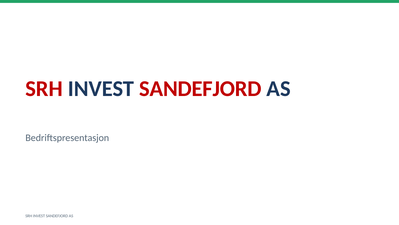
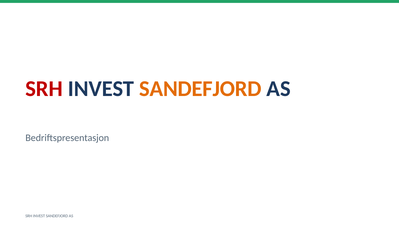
SANDEFJORD colour: red -> orange (200, 88)
